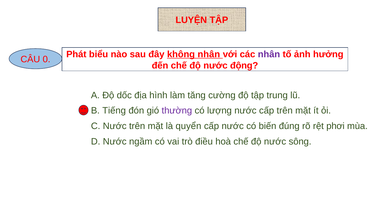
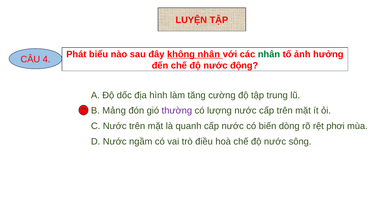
nhân colour: purple -> green (269, 54)
0: 0 -> 4 (47, 59)
Tiếng: Tiếng -> Mảng (114, 111)
quyển: quyển -> quanh (189, 126)
đúng: đúng -> dòng (289, 126)
